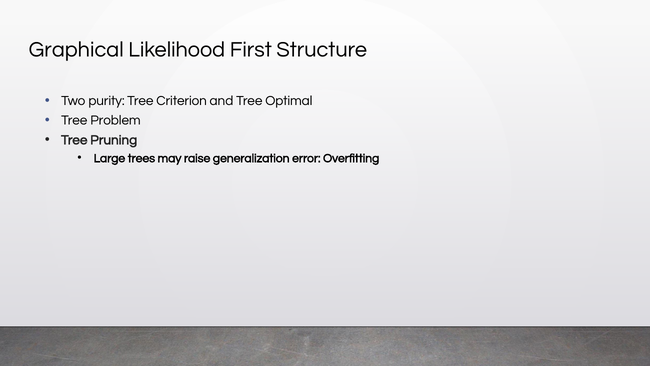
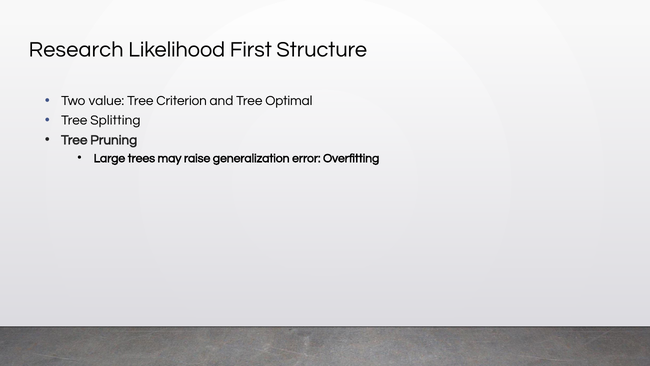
Graphical: Graphical -> Research (76, 50)
purity: purity -> value (106, 101)
Problem: Problem -> Splitting (115, 120)
